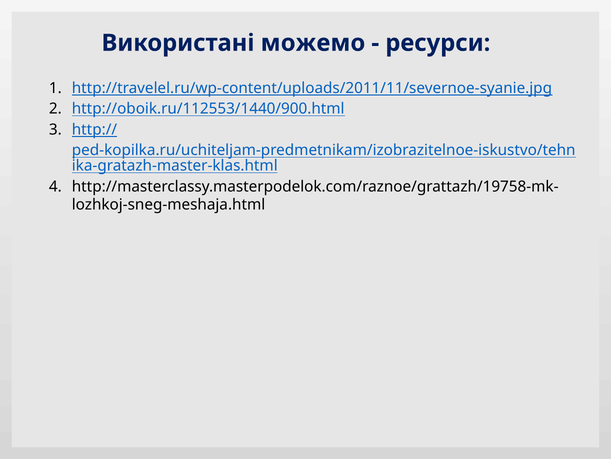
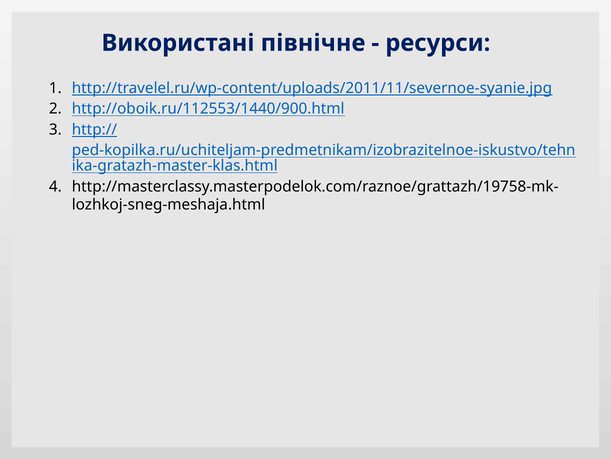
можемо: можемо -> північне (313, 43)
